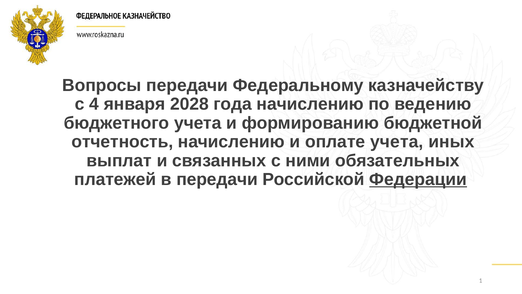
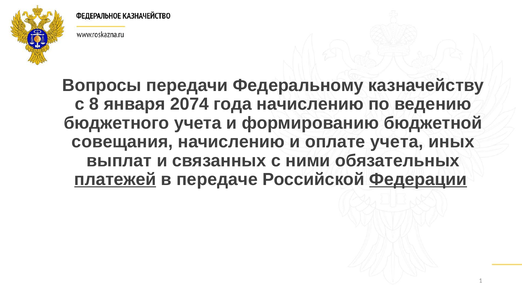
4: 4 -> 8 (94, 104)
2028: 2028 -> 2074 (189, 104)
отчетность: отчетность -> совещания (122, 142)
платежей underline: none -> present (115, 179)
в передачи: передачи -> передаче (217, 179)
